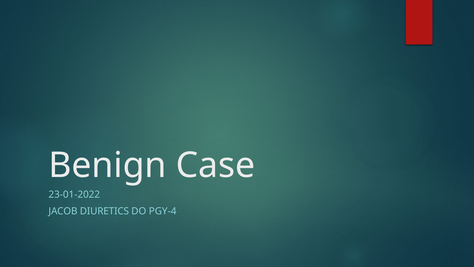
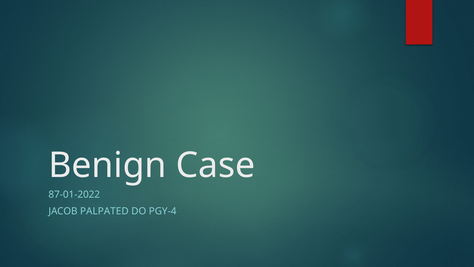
23-01-2022: 23-01-2022 -> 87-01-2022 (74, 194)
DIURETICS: DIURETICS -> PALPATED (104, 211)
